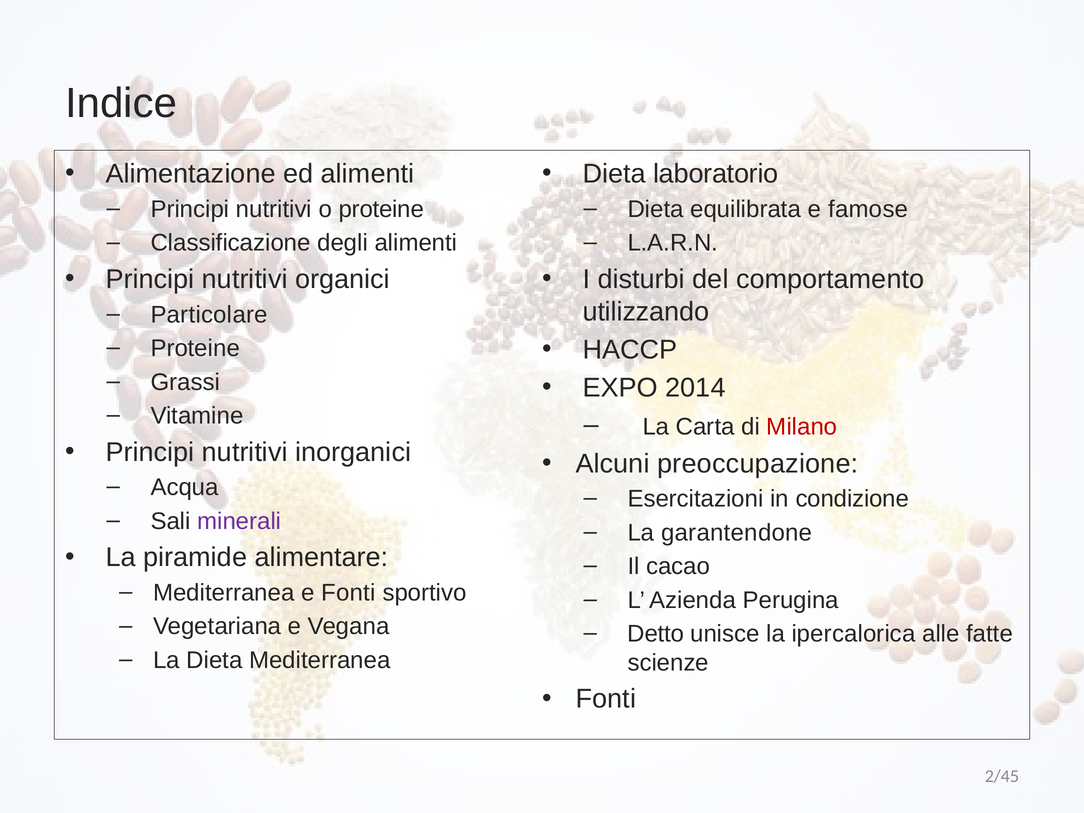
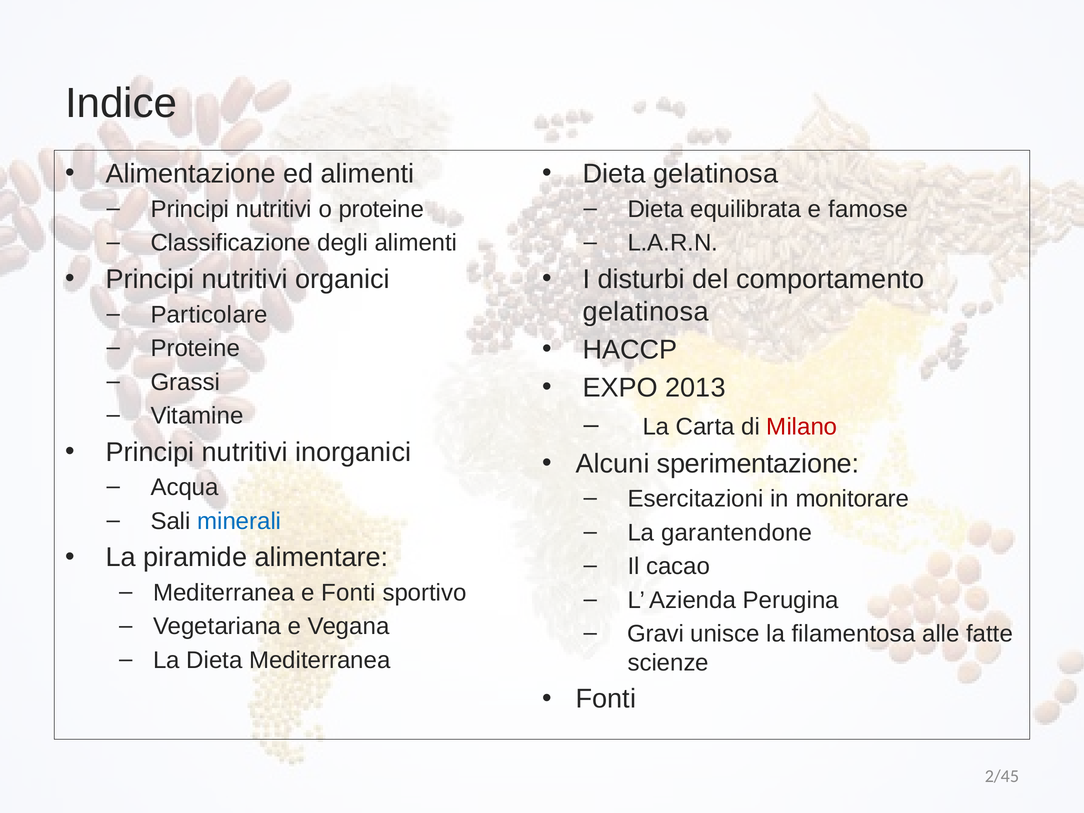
Dieta laboratorio: laboratorio -> gelatinosa (716, 174)
utilizzando: utilizzando -> gelatinosa (646, 312)
2014: 2014 -> 2013 (695, 388)
preoccupazione: preoccupazione -> sperimentazione (758, 464)
condizione: condizione -> monitorare (852, 499)
minerali colour: purple -> blue (239, 521)
Detto: Detto -> Gravi (656, 634)
ipercalorica: ipercalorica -> filamentosa (854, 634)
